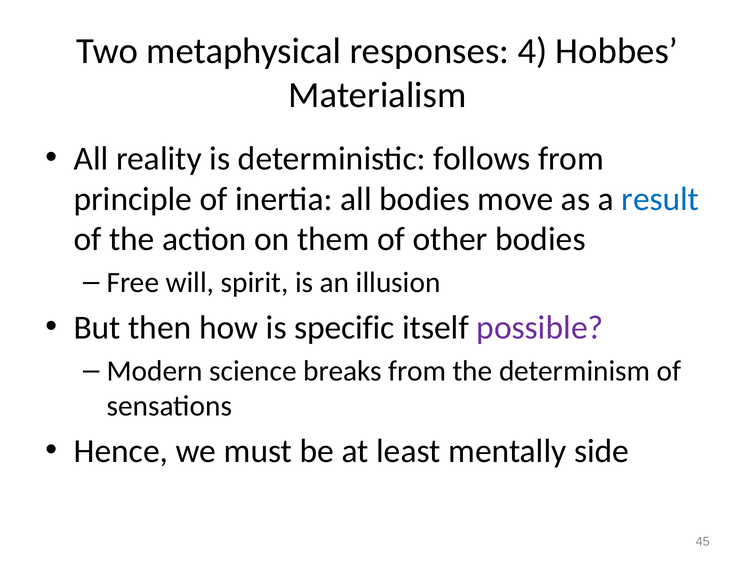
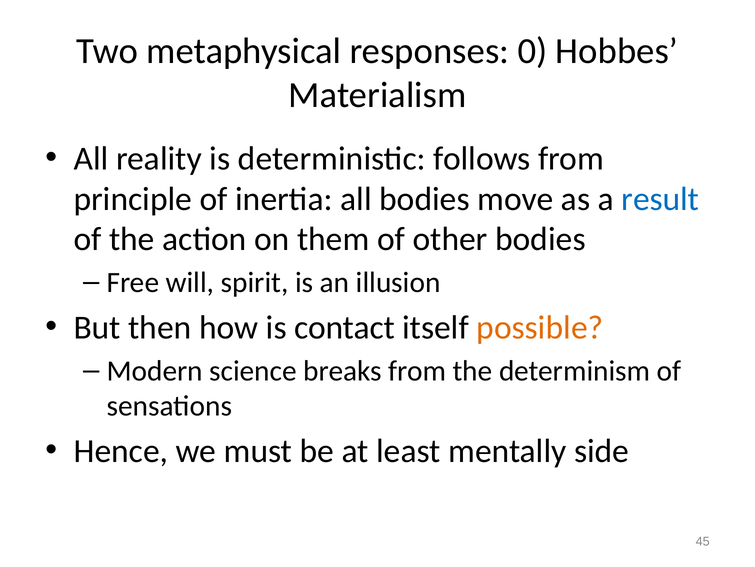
4: 4 -> 0 (532, 51)
specific: specific -> contact (345, 327)
possible colour: purple -> orange (540, 327)
